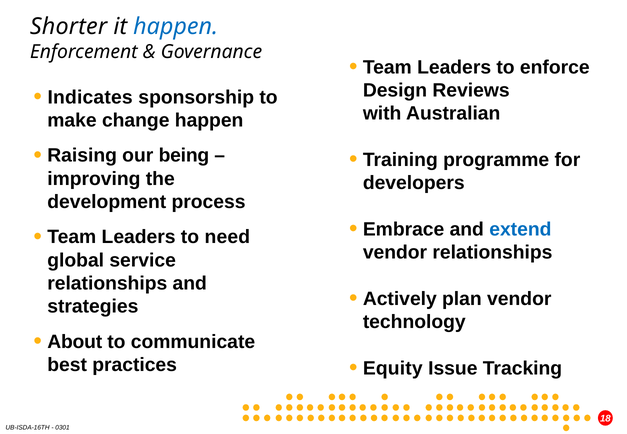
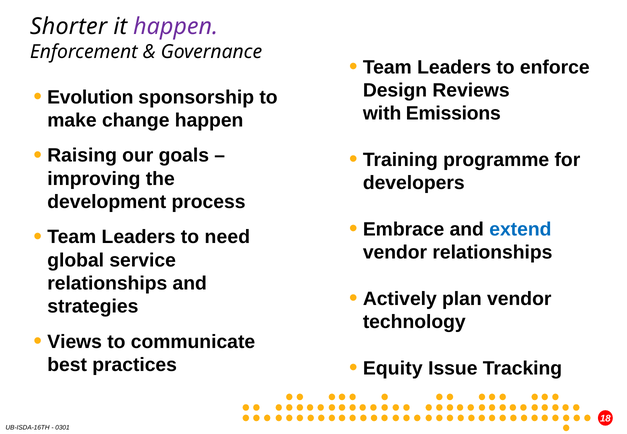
happen colour: blue -> purple (176, 26)
Indicates: Indicates -> Evolution (90, 97)
Australian: Australian -> Emissions (453, 114)
being: being -> goals (184, 156)
About: About -> Views (75, 342)
